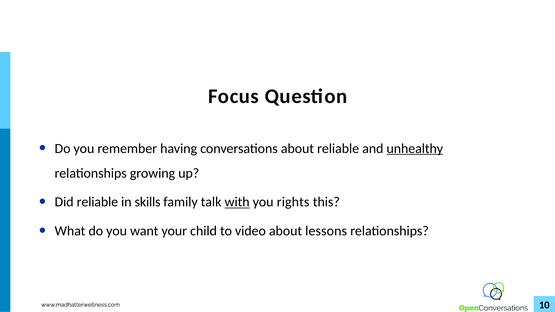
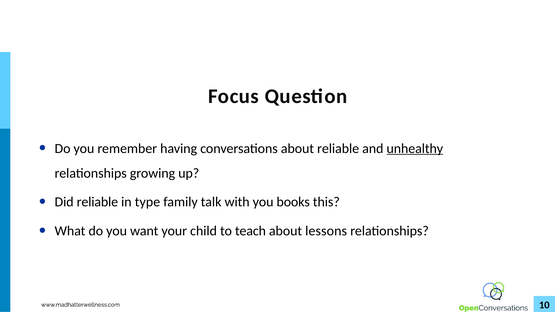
skills: skills -> type (147, 202)
with underline: present -> none (237, 202)
rights: rights -> books (293, 202)
video: video -> teach (250, 231)
